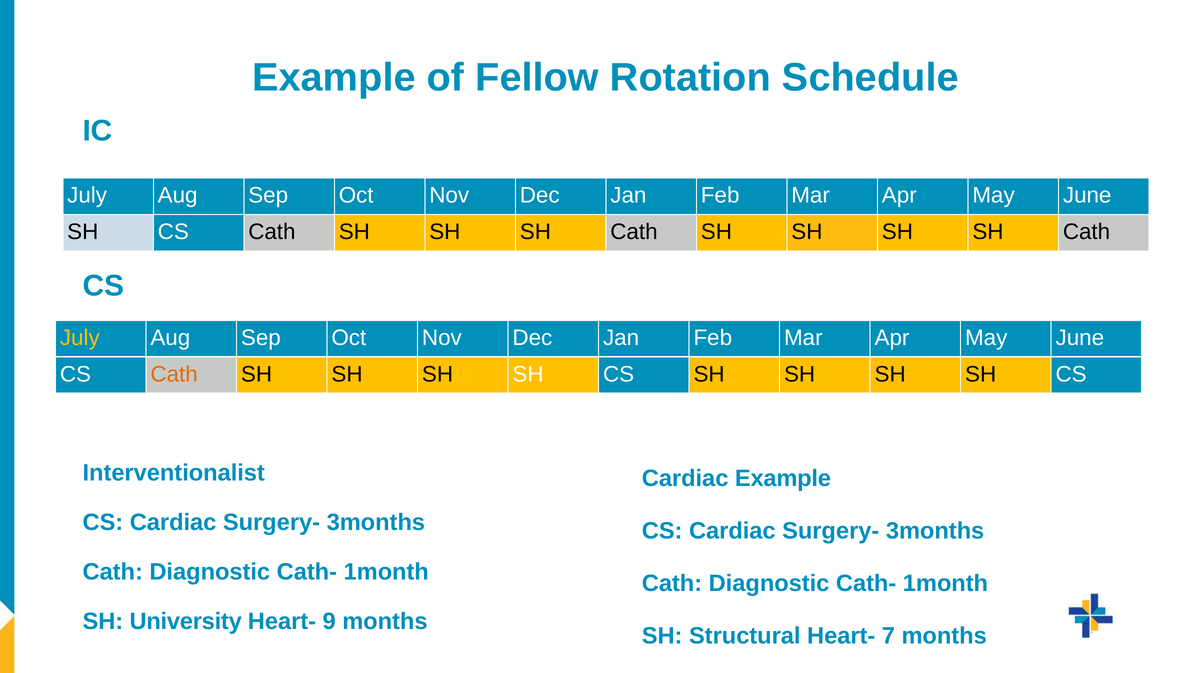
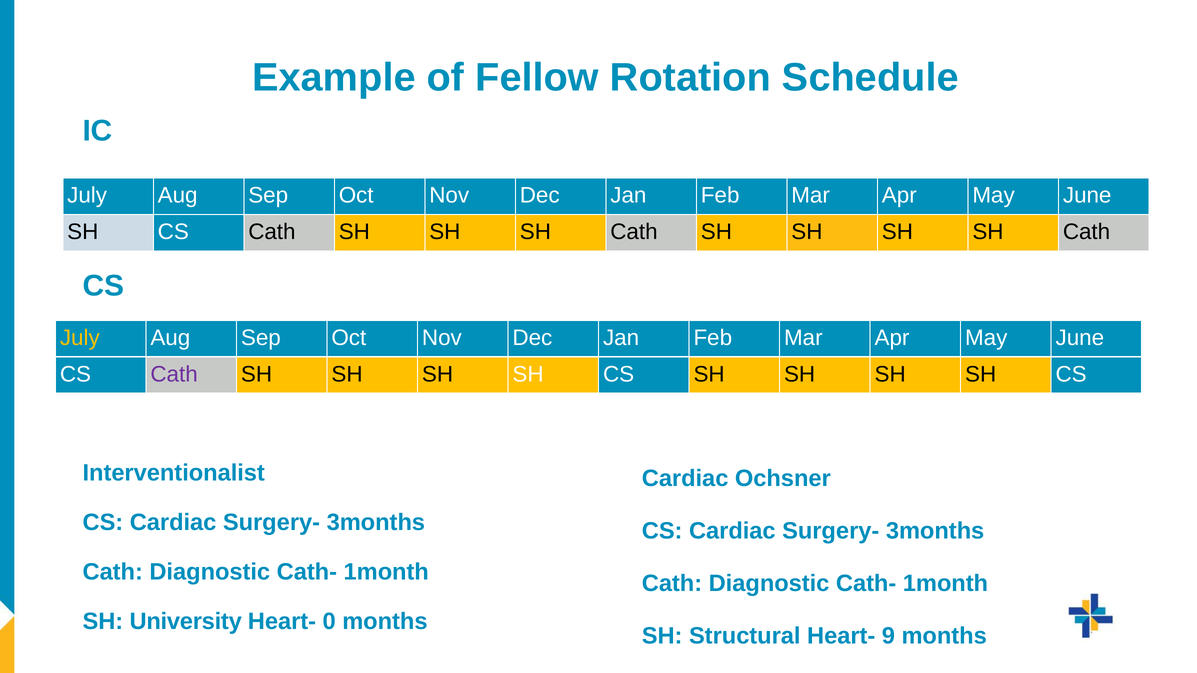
Cath colour: orange -> purple (174, 374)
Cardiac Example: Example -> Ochsner (783, 479)
9: 9 -> 0 (329, 622)
7: 7 -> 9 (888, 636)
